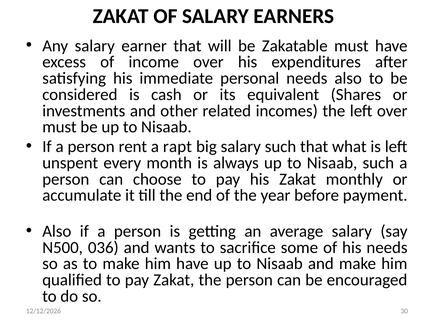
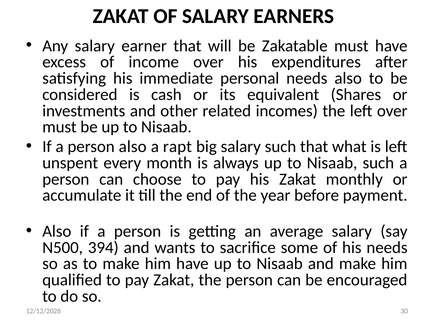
person rent: rent -> also (133, 146)
036: 036 -> 394 (103, 247)
